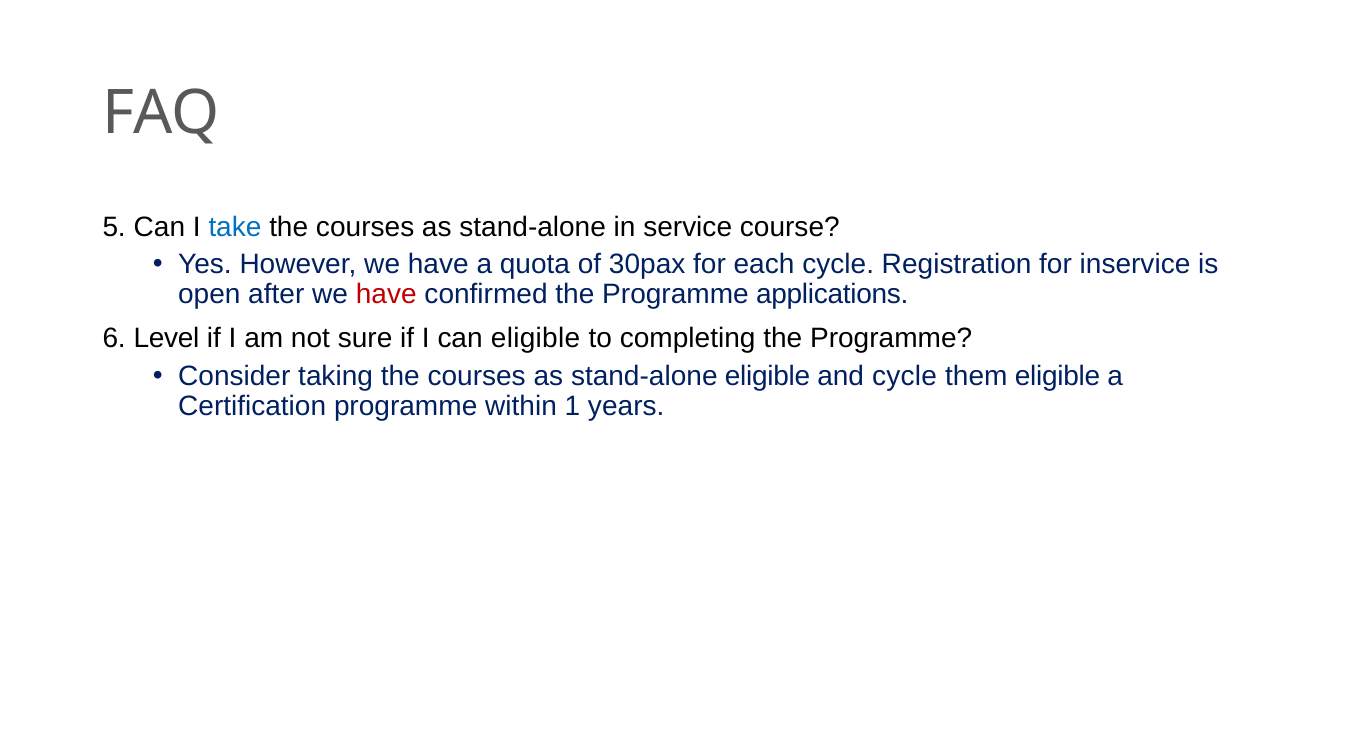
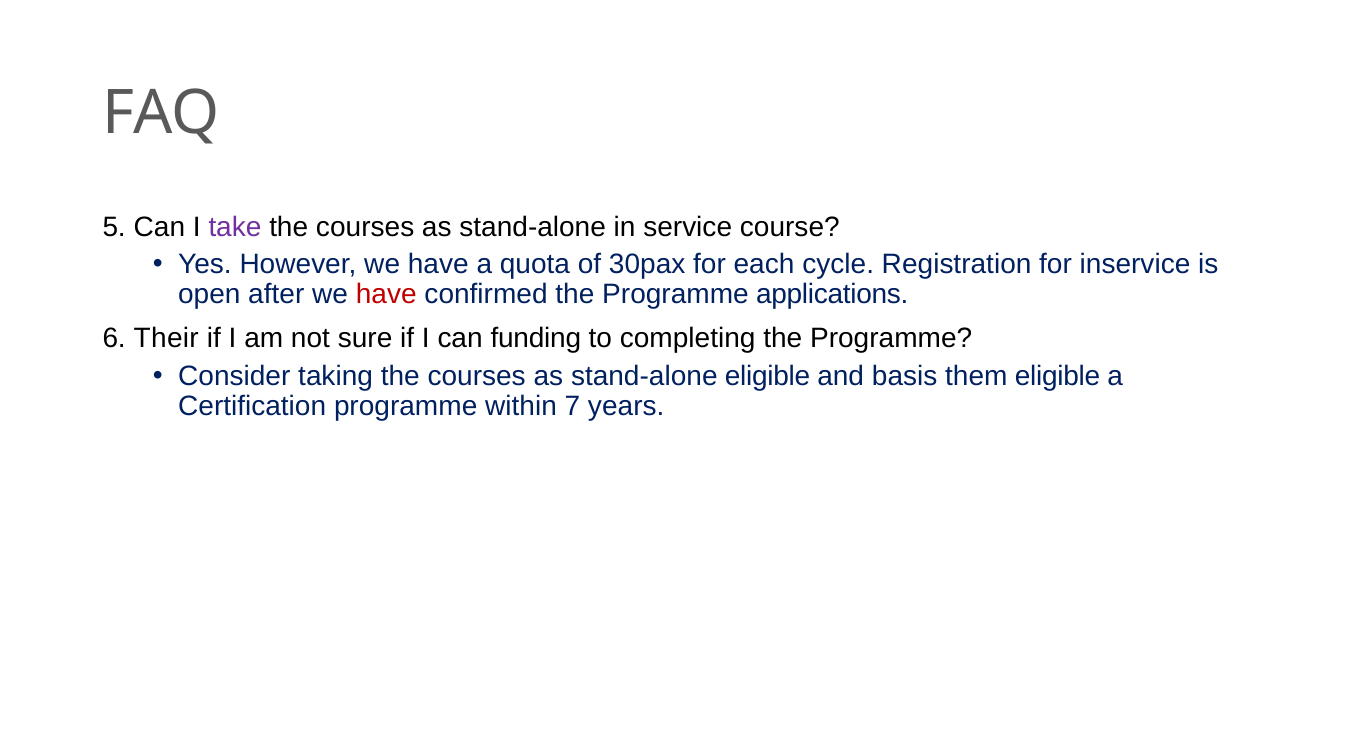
take colour: blue -> purple (235, 227)
Level: Level -> Their (166, 339)
can eligible: eligible -> funding (536, 339)
and cycle: cycle -> basis (905, 376)
1: 1 -> 7 (572, 407)
